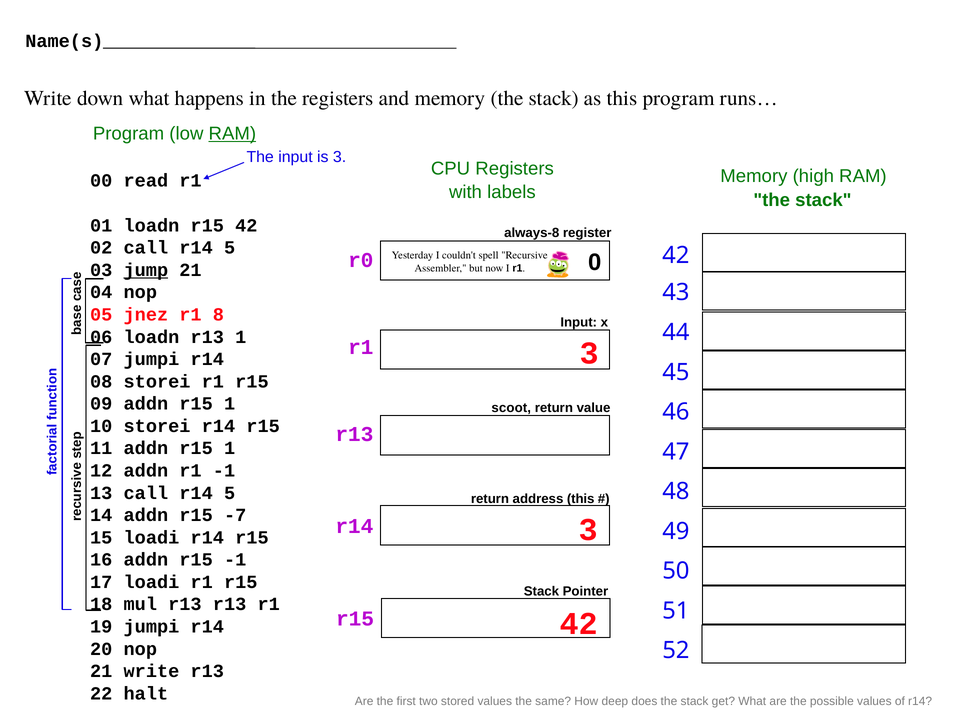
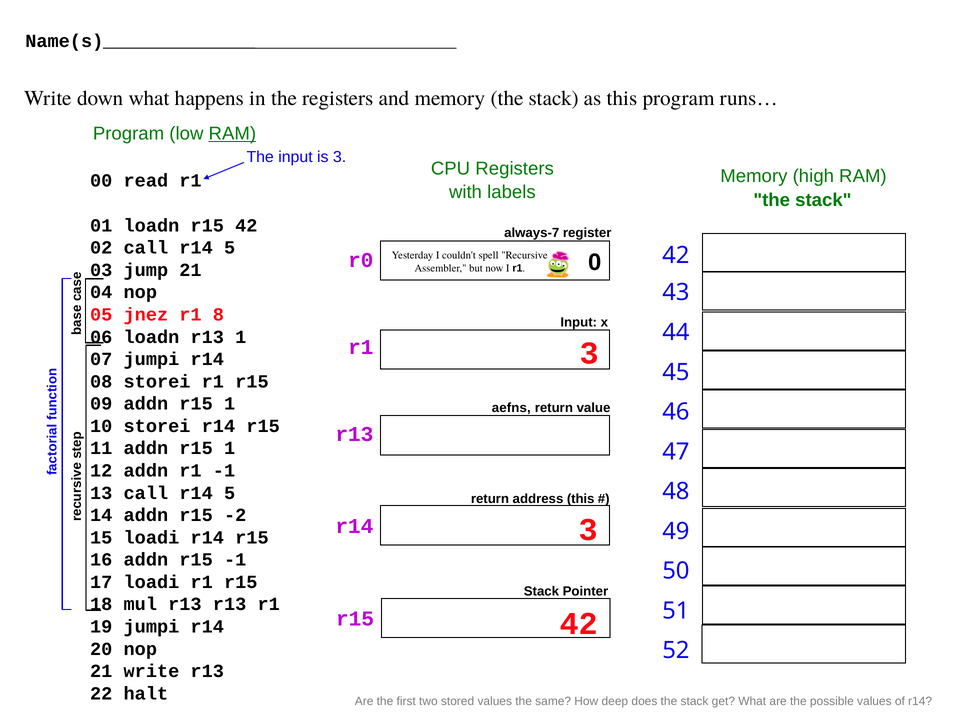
always-8: always-8 -> always-7 (532, 233)
jump underline: present -> none (146, 270)
scoot: scoot -> aefns (511, 408)
-7: -7 -> -2 (235, 515)
